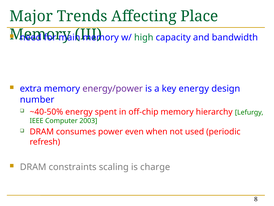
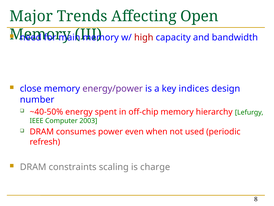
Place: Place -> Open (199, 16)
high colour: green -> red (144, 37)
extra: extra -> close (31, 88)
key energy: energy -> indices (194, 88)
